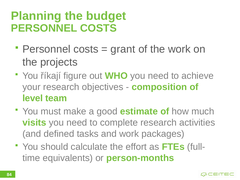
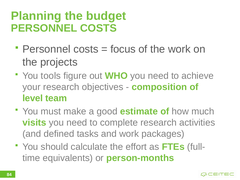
grant: grant -> focus (123, 49)
říkají: říkají -> tools (51, 76)
